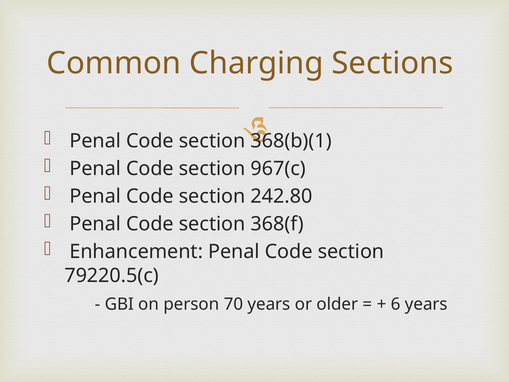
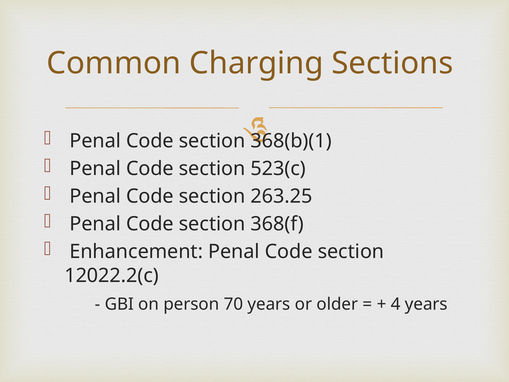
967(c: 967(c -> 523(c (278, 169)
242.80: 242.80 -> 263.25 (281, 196)
79220.5(c: 79220.5(c -> 12022.2(c (112, 275)
6: 6 -> 4 (396, 304)
